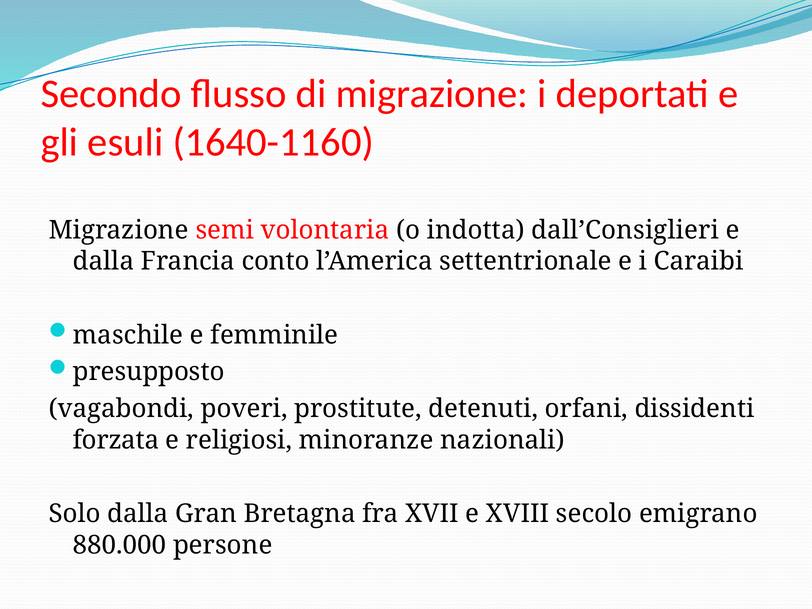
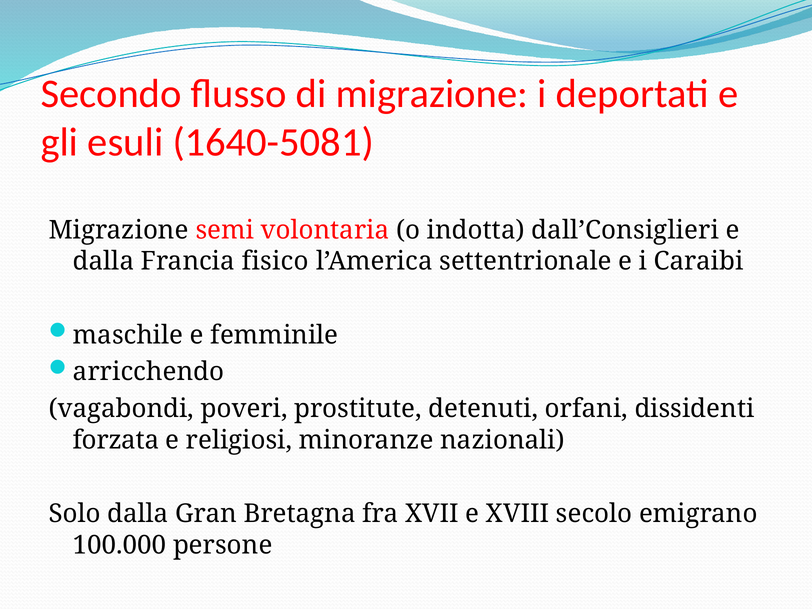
1640-1160: 1640-1160 -> 1640-5081 (273, 142)
conto: conto -> fisico (275, 261)
presupposto: presupposto -> arricchendo (149, 372)
880.000: 880.000 -> 100.000 (120, 545)
